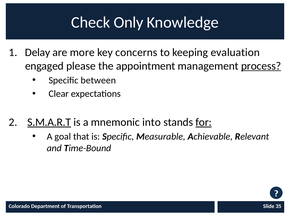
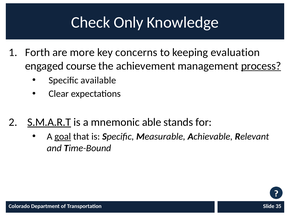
Delay: Delay -> Forth (37, 53)
please: please -> course (81, 66)
appointment: appointment -> achievement (146, 66)
between: between -> available (98, 80)
into: into -> able (152, 122)
for underline: present -> none (204, 122)
goal underline: none -> present (63, 137)
